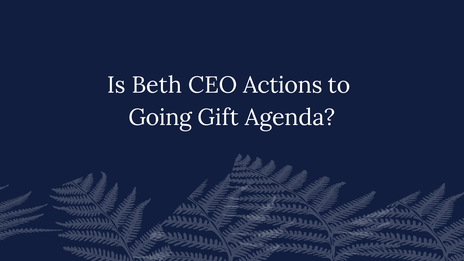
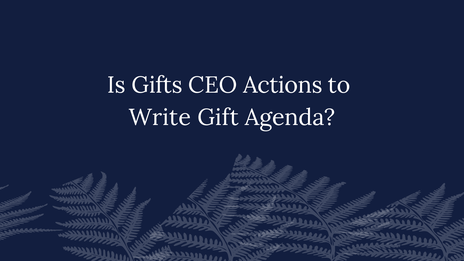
Beth: Beth -> Gifts (157, 85)
Going: Going -> Write (160, 118)
